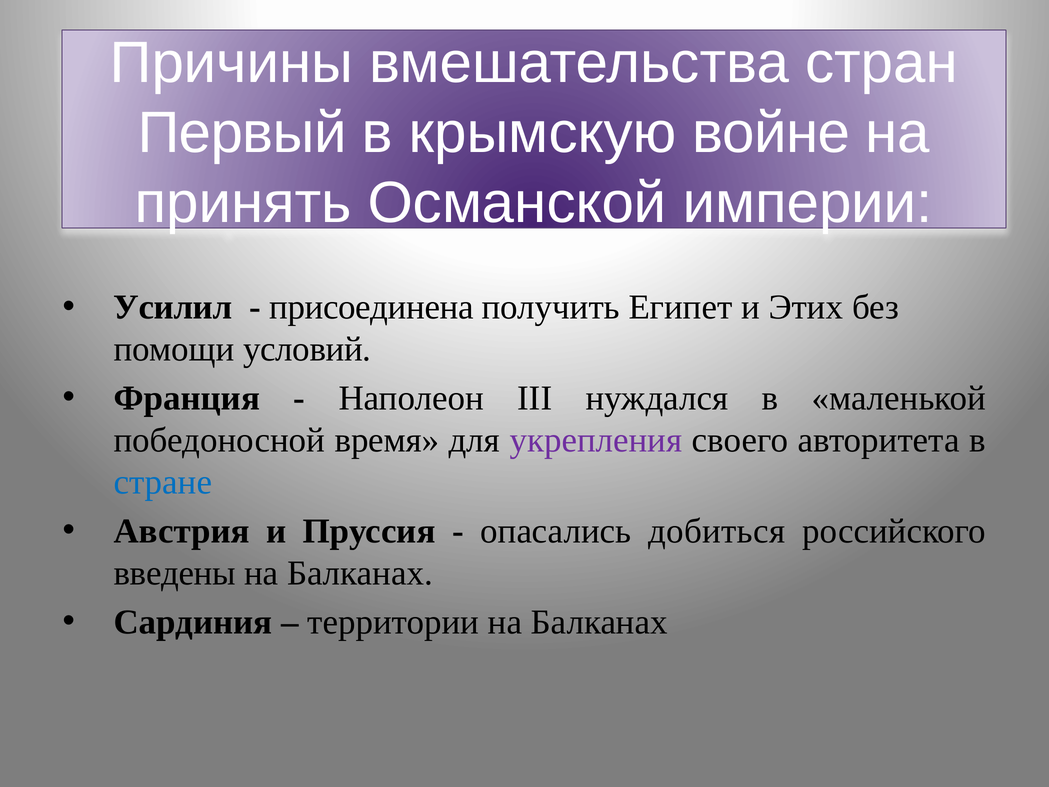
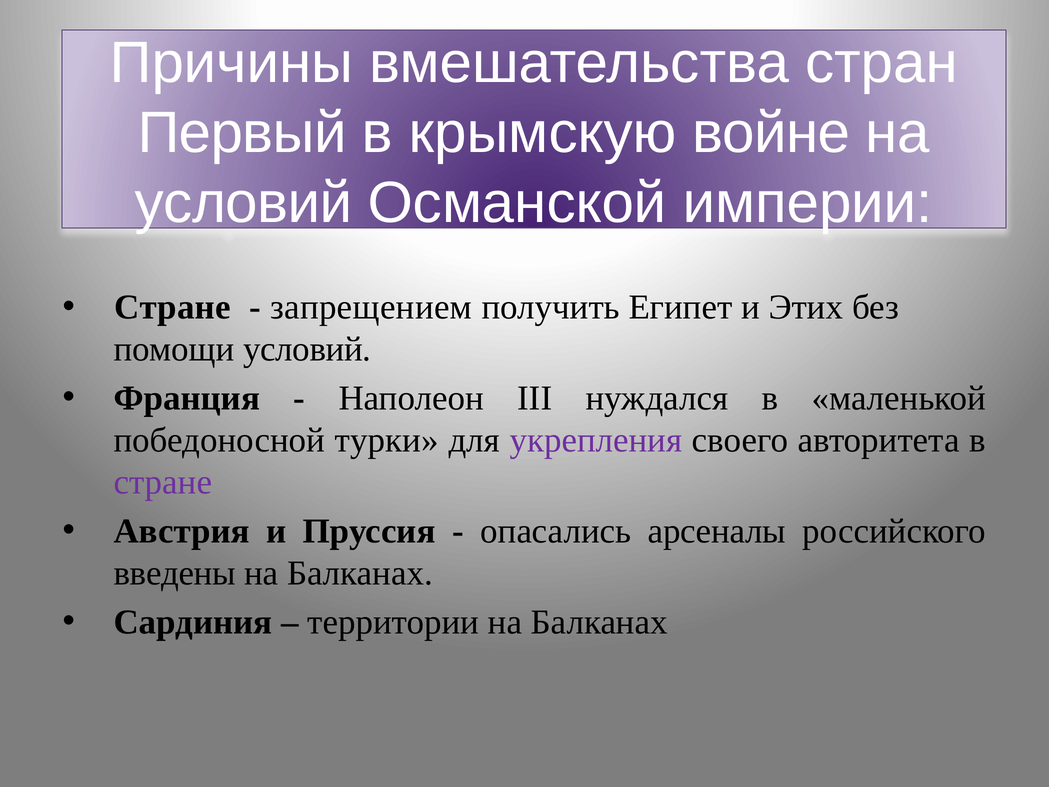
принять: принять -> условий (243, 203)
Усилил: Усилил -> Стране (173, 307)
присоединена: присоединена -> запрещением (371, 307)
время: время -> турки (387, 440)
стране colour: blue -> purple (163, 482)
добиться: добиться -> арсеналы (717, 531)
